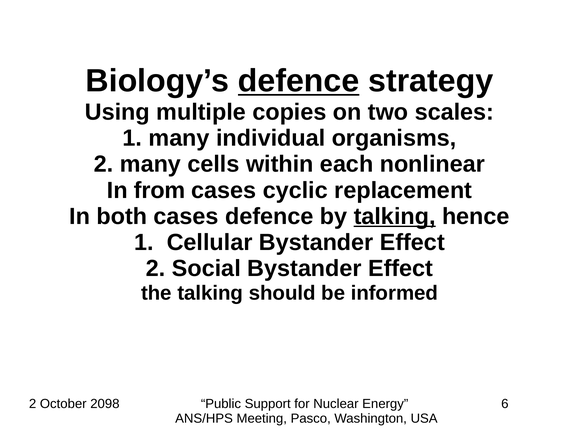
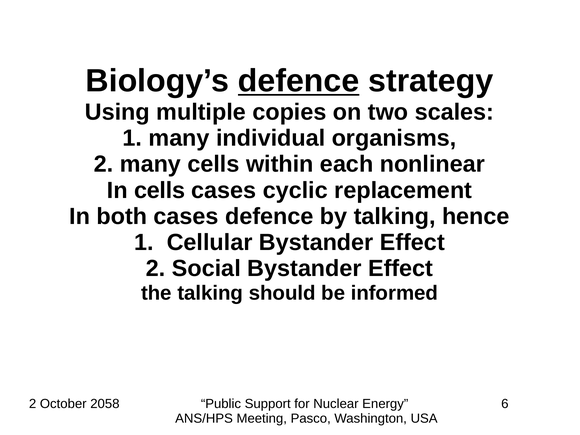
In from: from -> cells (160, 190)
talking underline: present -> none (395, 216)
2098: 2098 -> 2058 (105, 404)
